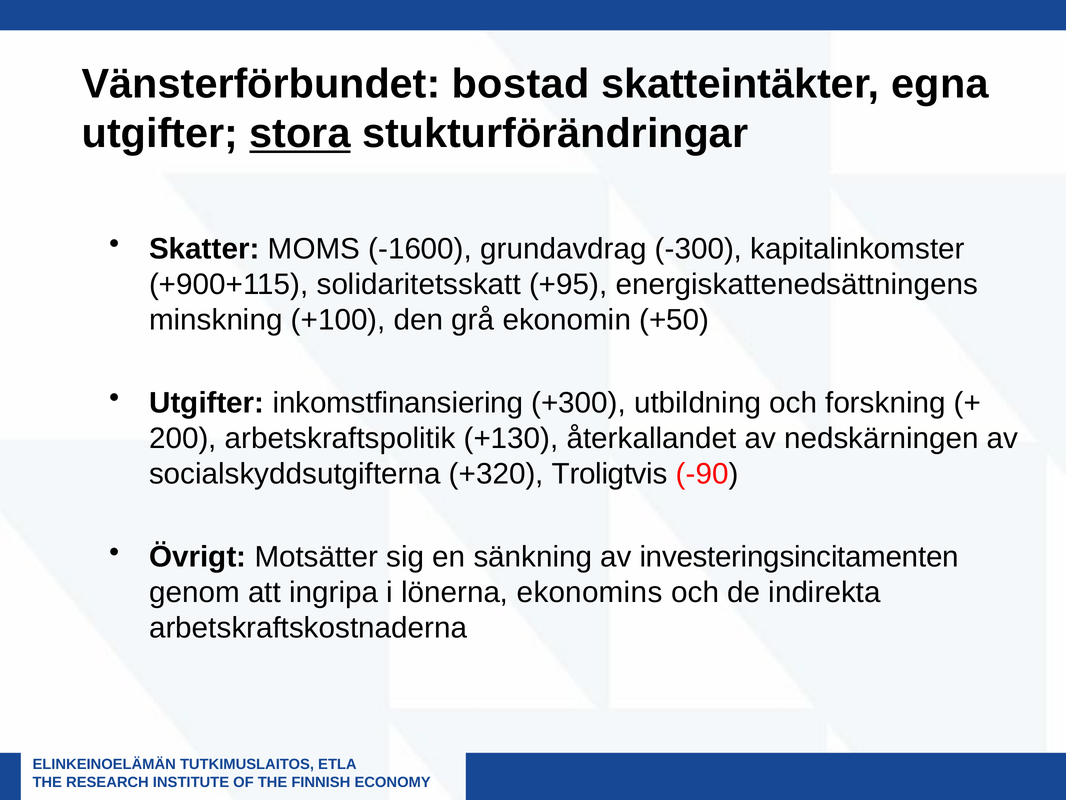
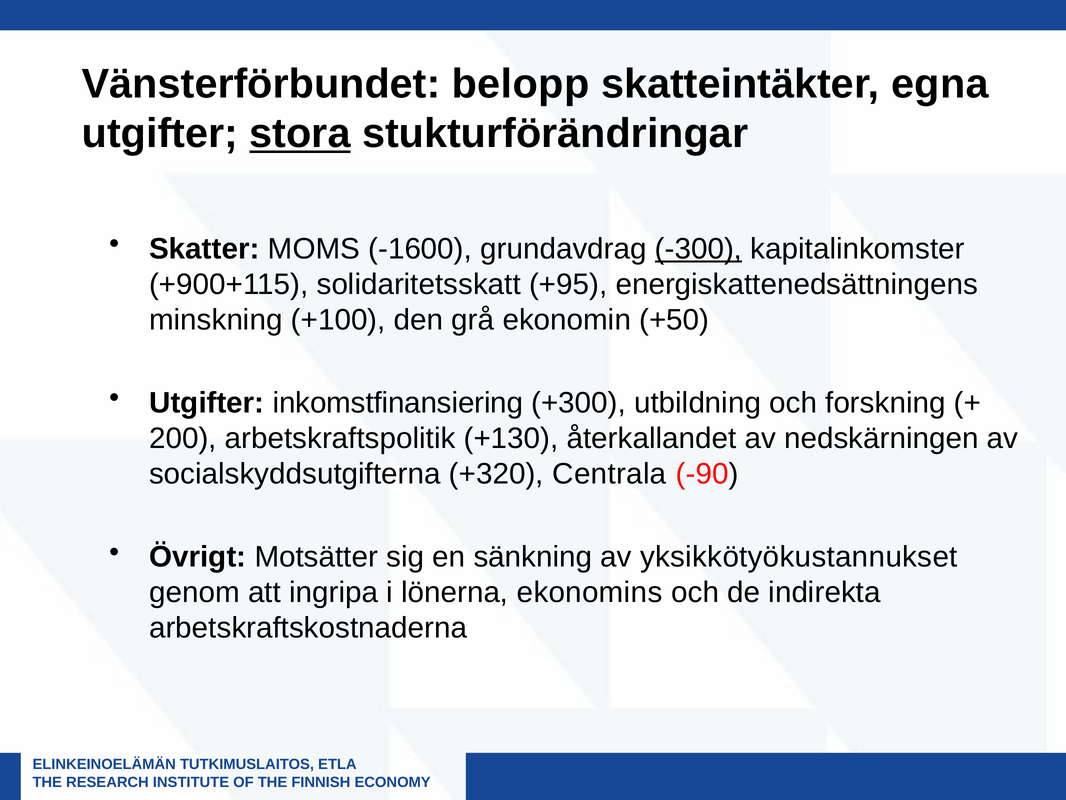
bostad: bostad -> belopp (521, 84)
-300 underline: none -> present (699, 249)
Troligtvis: Troligtvis -> Centrala (609, 474)
investeringsincitamenten: investeringsincitamenten -> yksikkötyökustannukset (799, 557)
